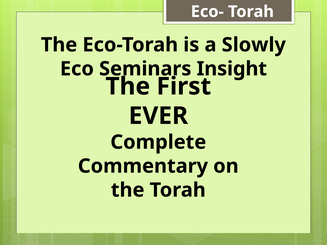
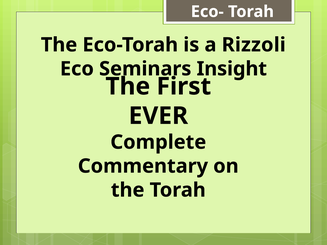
Slowly: Slowly -> Rizzoli (254, 45)
